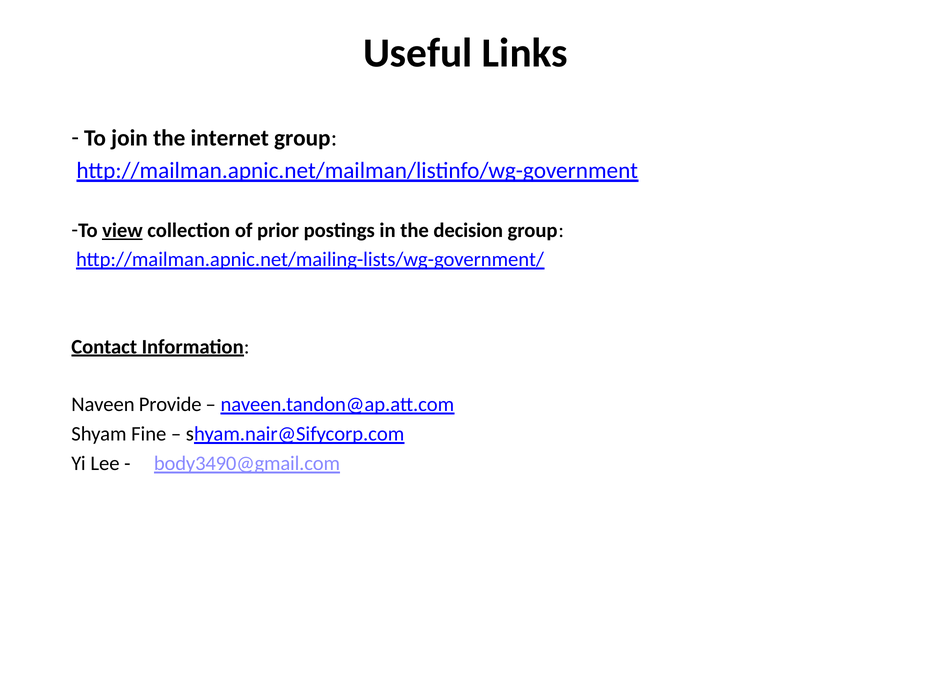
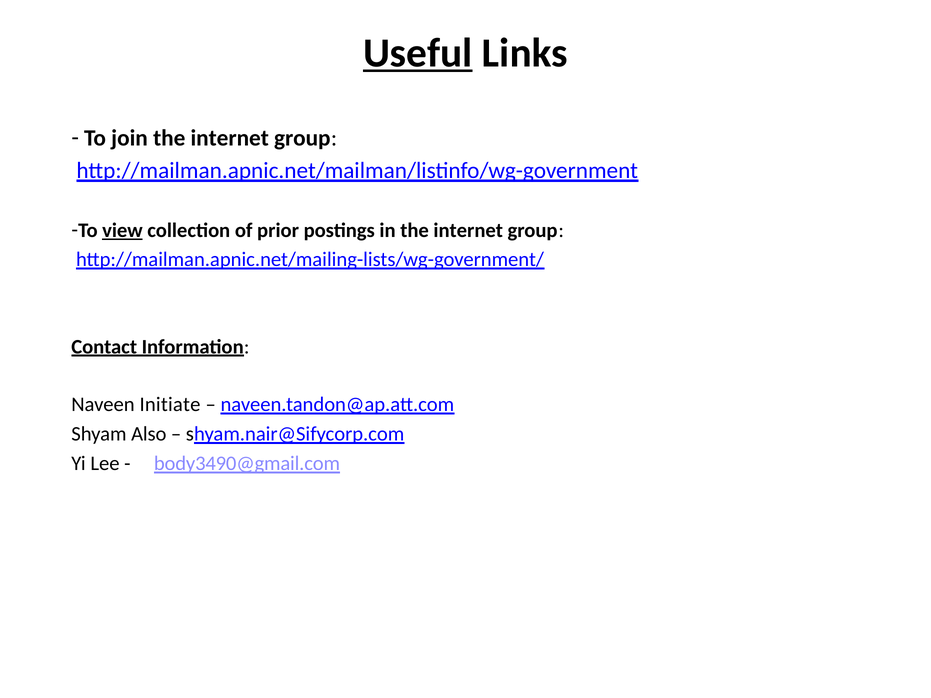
Useful underline: none -> present (418, 53)
in the decision: decision -> internet (468, 231)
Provide: Provide -> Initiate (170, 405)
Fine: Fine -> Also (149, 434)
